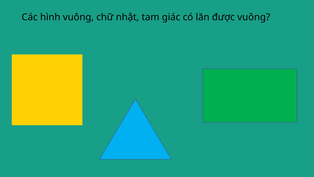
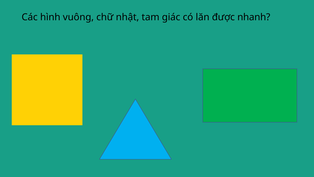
được vuông: vuông -> nhanh (254, 17)
